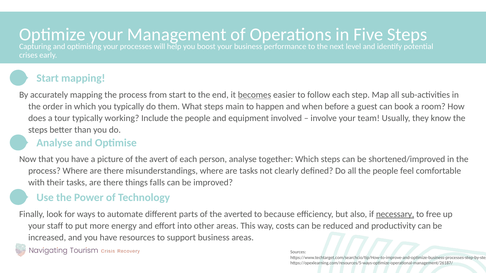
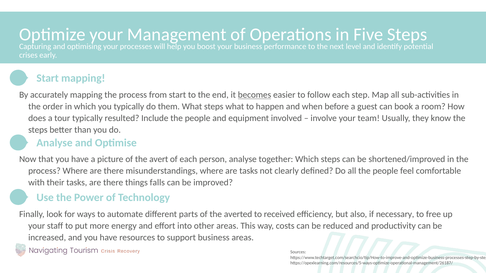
steps main: main -> what (235, 107)
working: working -> resulted (122, 118)
because: because -> received (279, 214)
necessary underline: present -> none (395, 214)
